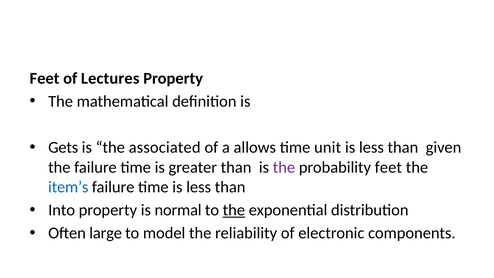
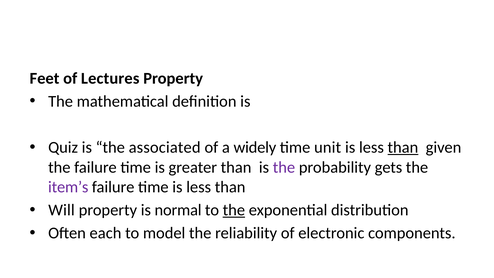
Gets: Gets -> Quiz (63, 147)
allows: allows -> widely (255, 147)
than underline: none -> present (403, 147)
probability feet: feet -> gets (388, 167)
item’s colour: blue -> purple (68, 187)
Into: Into -> Will (62, 210)
large: large -> each (106, 233)
